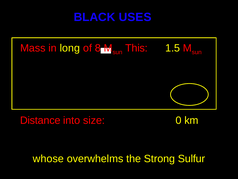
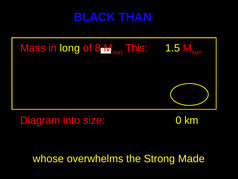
USES: USES -> THAN (135, 17)
Distance: Distance -> Diagram (40, 120)
Sulfur: Sulfur -> Made (191, 158)
